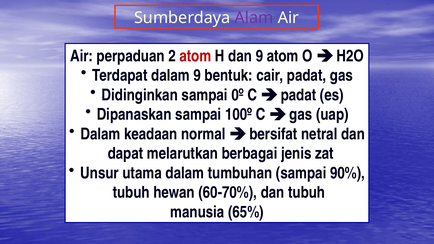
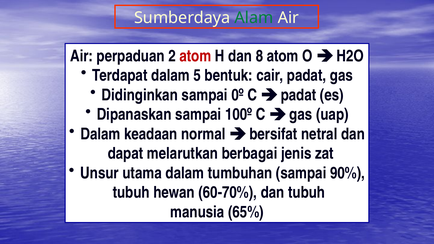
Alam colour: purple -> green (254, 18)
dan 9: 9 -> 8 (259, 56)
dalam 9: 9 -> 5 (197, 76)
